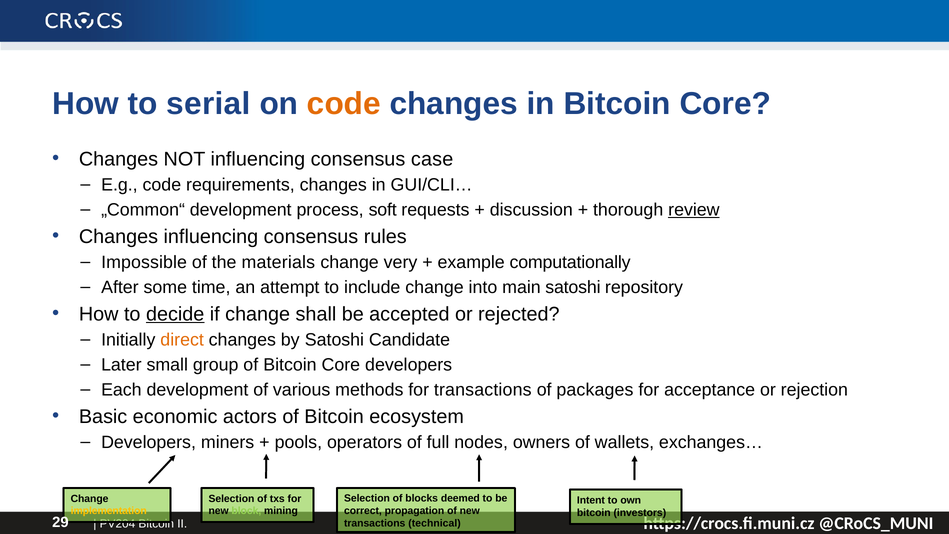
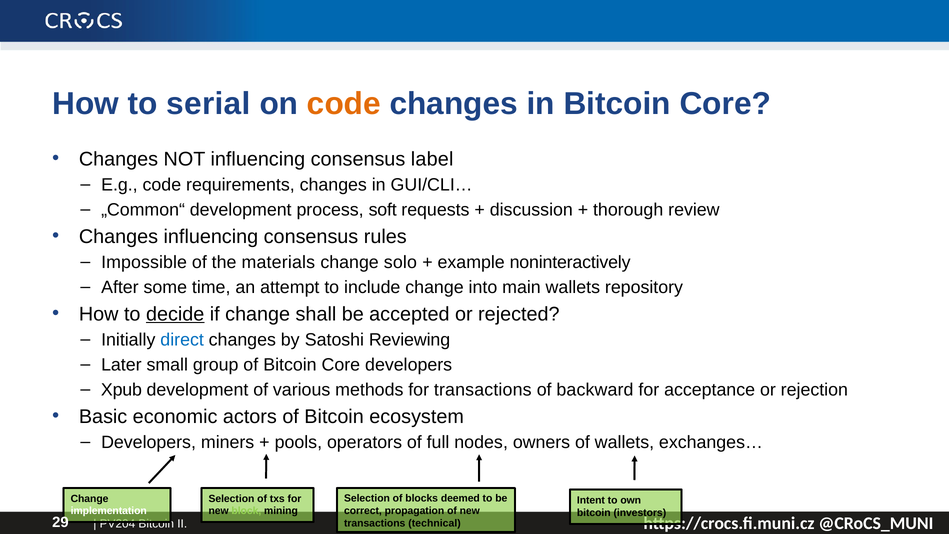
case: case -> label (432, 159)
review underline: present -> none (694, 210)
very: very -> solo (400, 262)
computationally: computationally -> noninteractively (570, 262)
main satoshi: satoshi -> wallets (573, 287)
direct colour: orange -> blue (182, 340)
Candidate: Candidate -> Reviewing (410, 340)
Each: Each -> Xpub (121, 390)
packages: packages -> backward (595, 390)
implementation colour: yellow -> white (109, 511)
